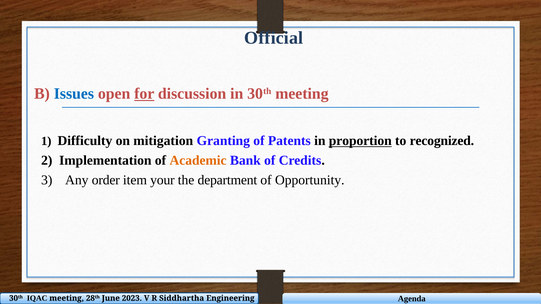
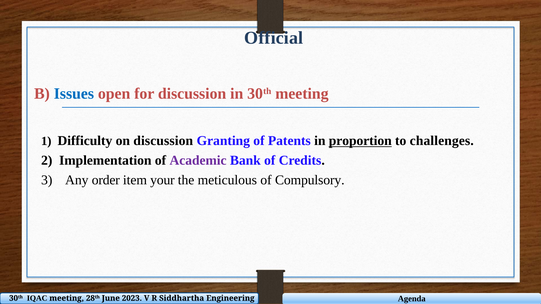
for underline: present -> none (144, 94)
on mitigation: mitigation -> discussion (163, 141)
recognized: recognized -> challenges (442, 141)
Academic colour: orange -> purple (198, 161)
department: department -> meticulous (227, 180)
Opportunity: Opportunity -> Compulsory (310, 180)
